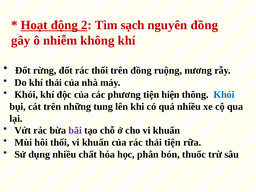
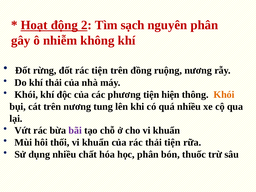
nguyên đồng: đồng -> phân (204, 25)
rác thối: thối -> tiện (100, 70)
Khói colour: blue -> orange (224, 95)
trên những: những -> nương (77, 107)
